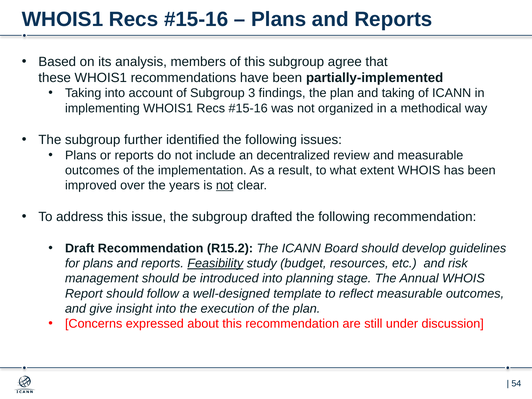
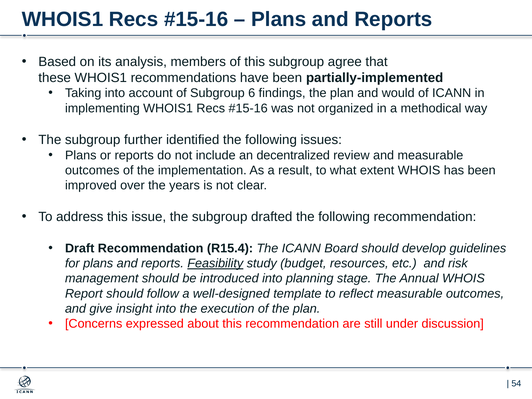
3: 3 -> 6 (252, 93)
and taking: taking -> would (398, 93)
not underline: present -> none (225, 185)
R15.2: R15.2 -> R15.4 (230, 248)
